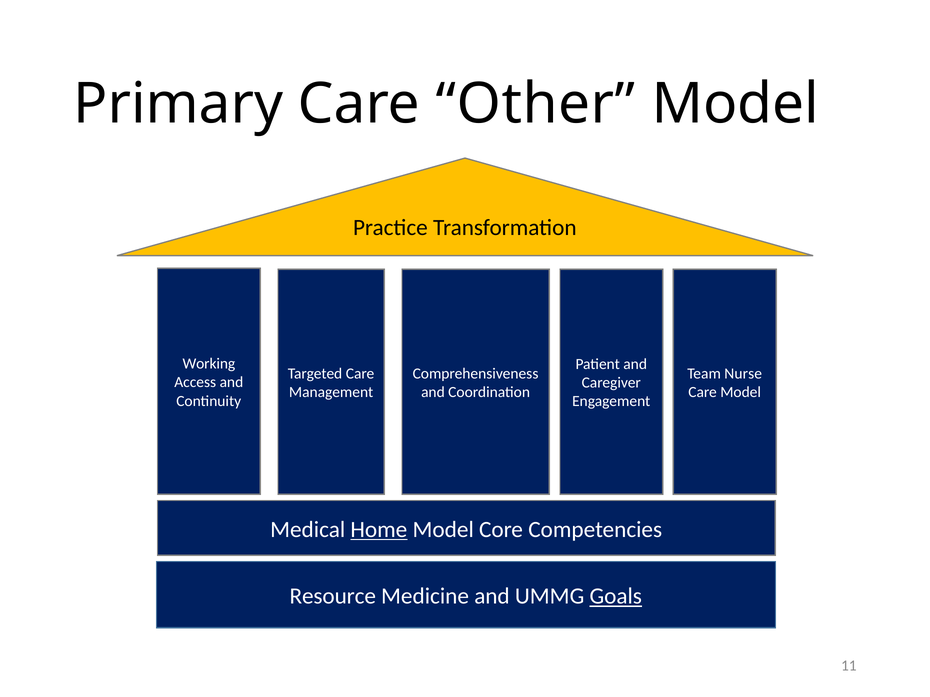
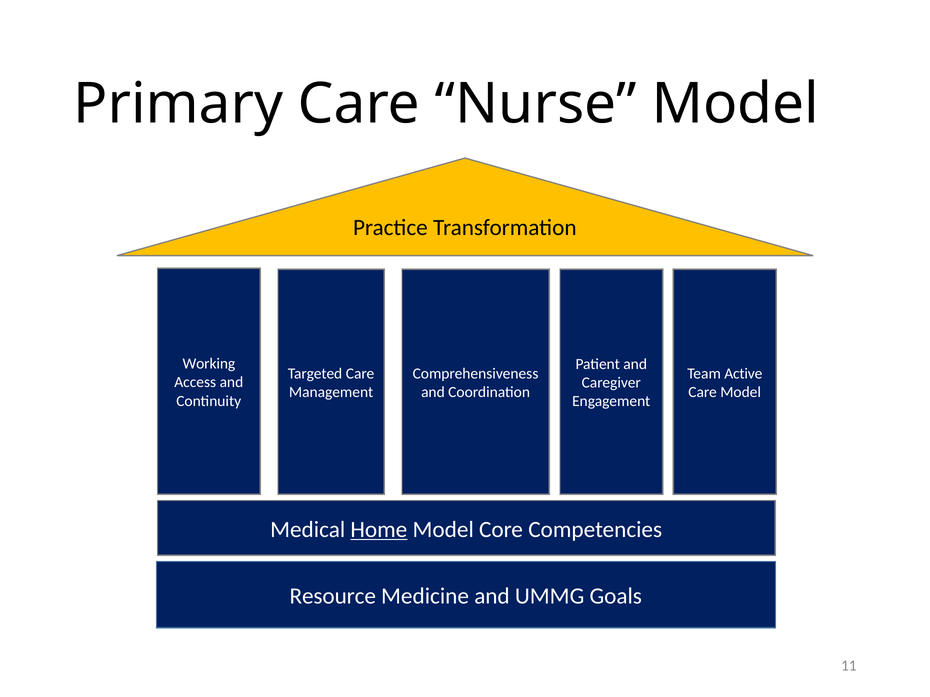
Other: Other -> Nurse (536, 104)
Nurse: Nurse -> Active (743, 374)
Goals underline: present -> none (616, 597)
